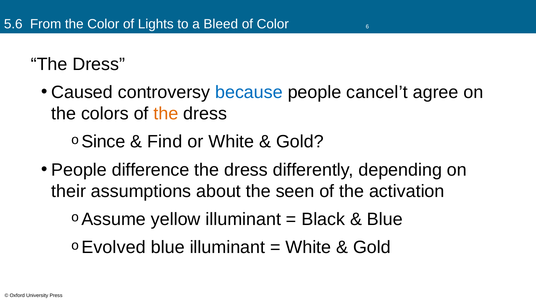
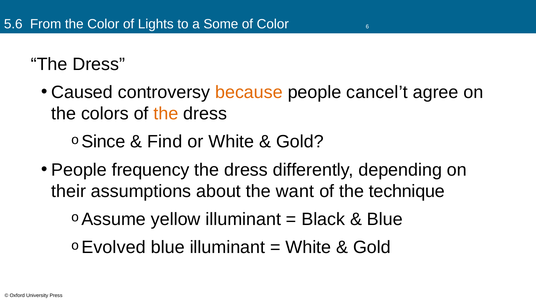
Bleed: Bleed -> Some (221, 24)
because colour: blue -> orange (249, 92)
difference: difference -> frequency (151, 170)
seen: seen -> want (295, 192)
activation: activation -> technique (407, 192)
